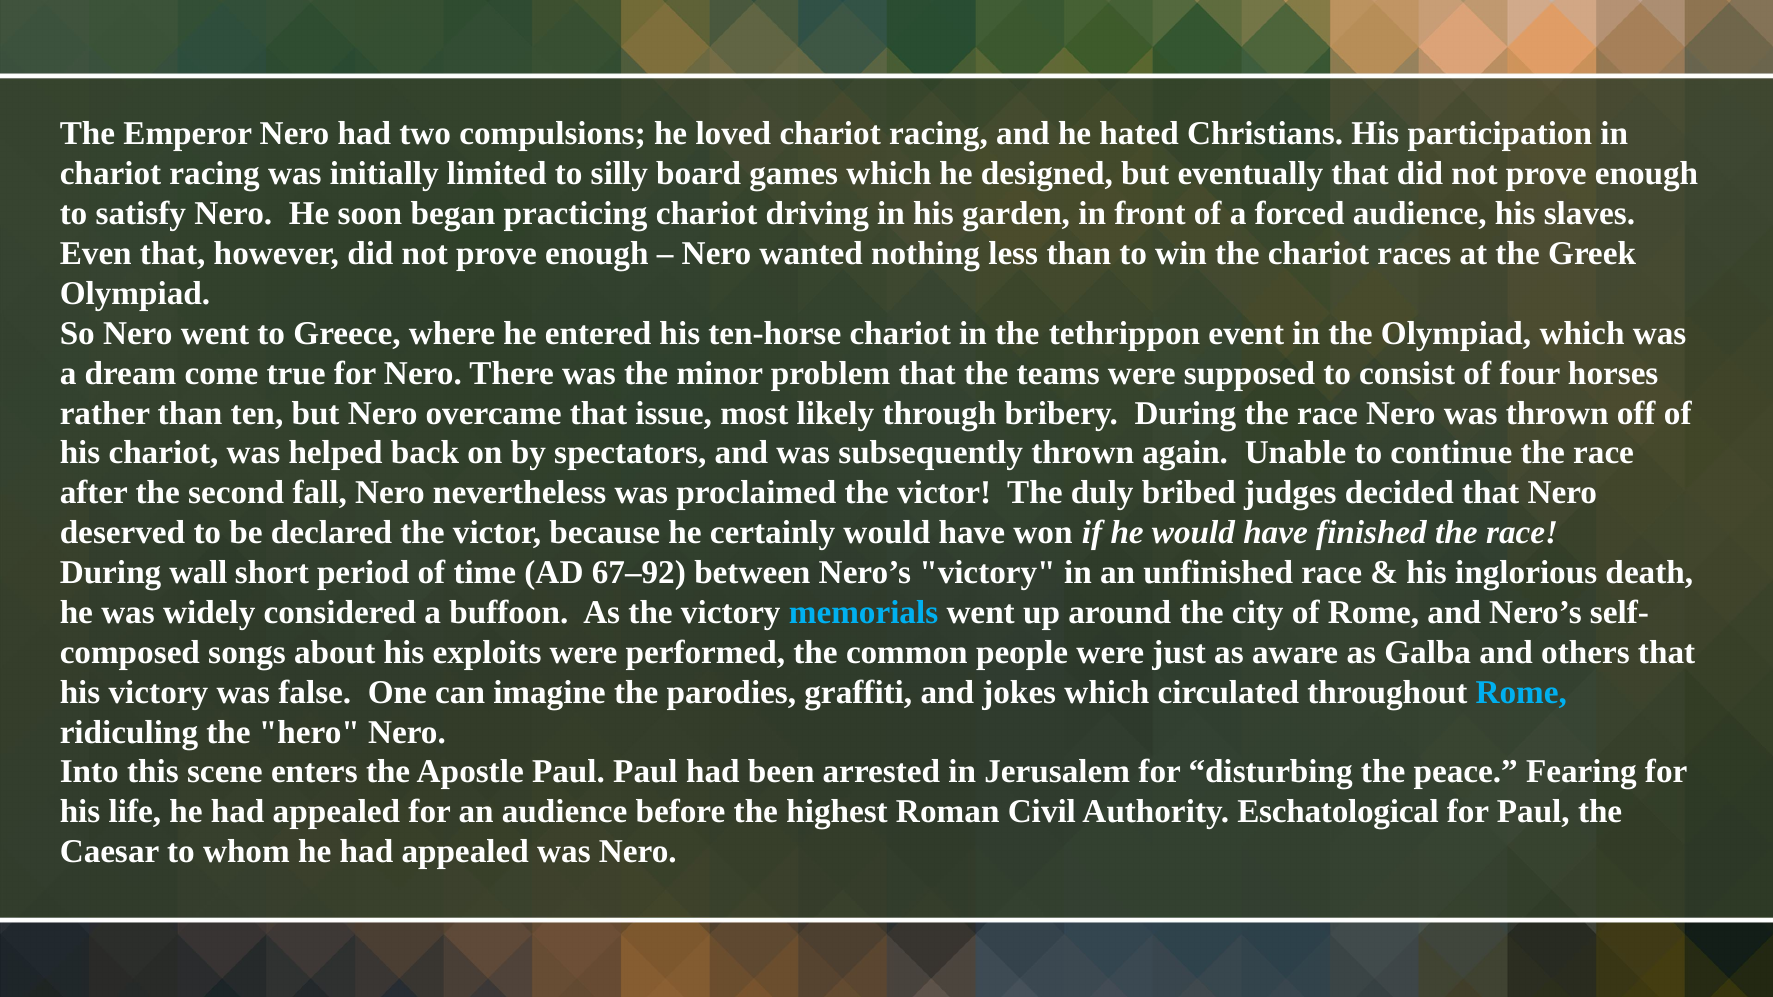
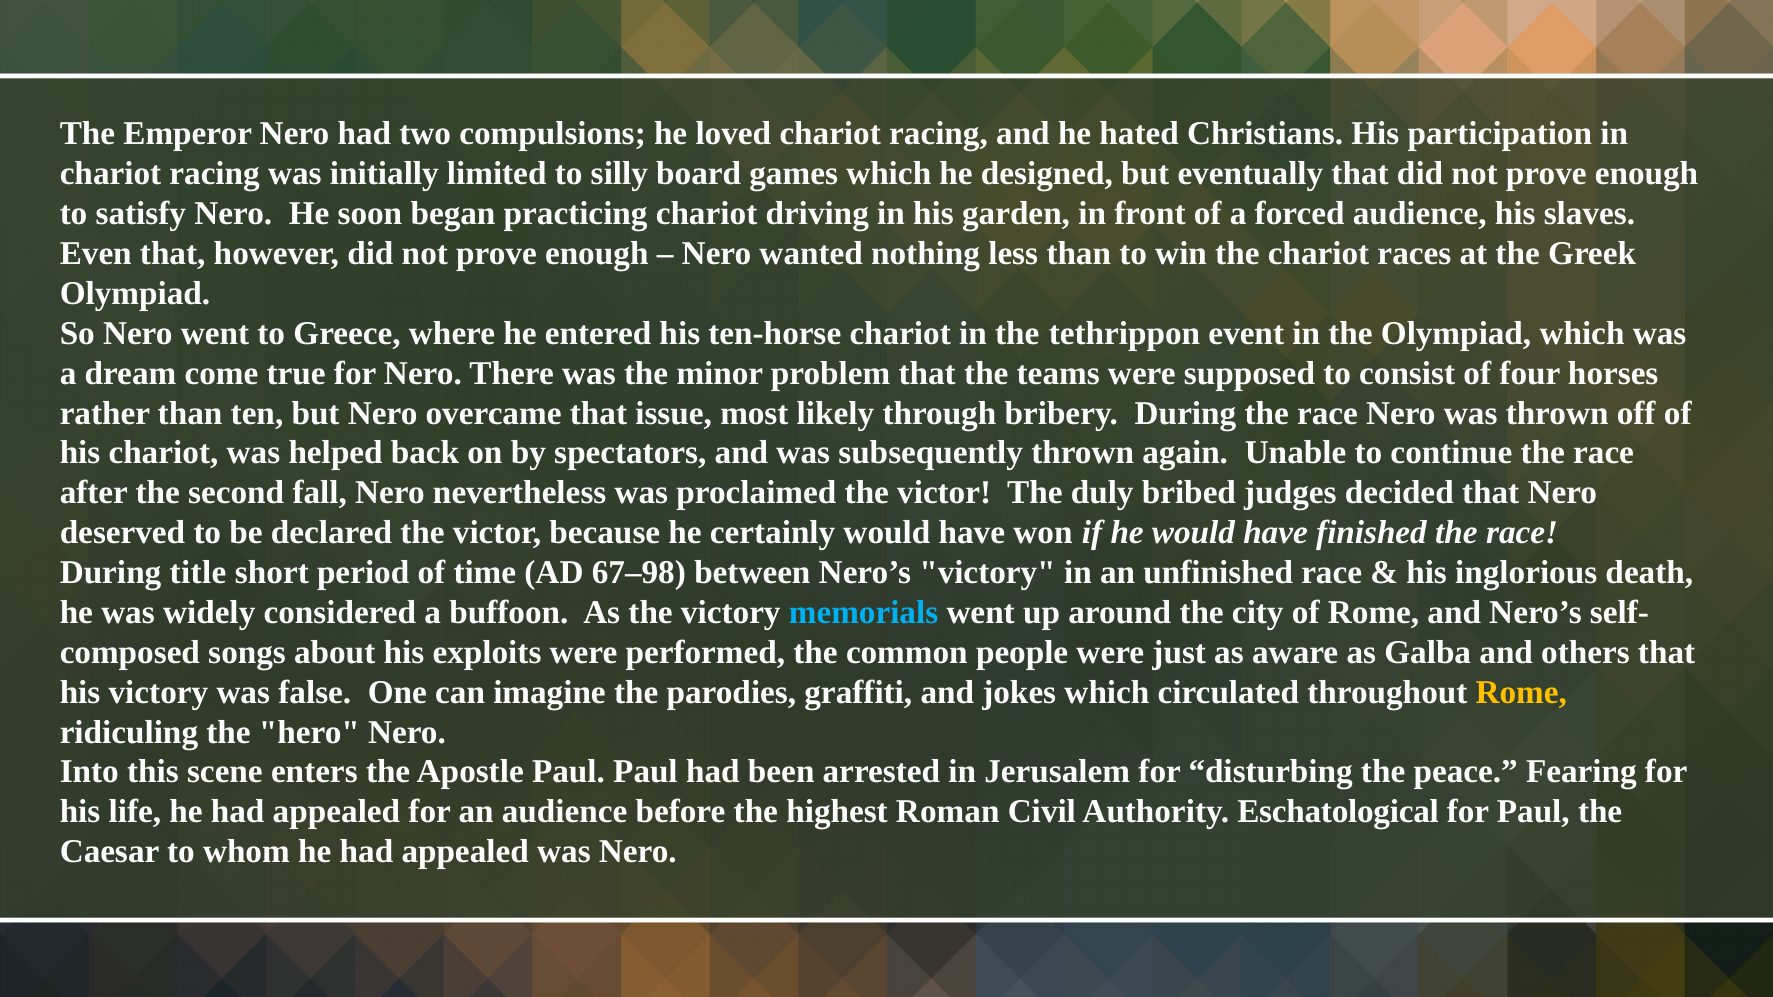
wall: wall -> title (198, 573)
67–92: 67–92 -> 67–98 (639, 573)
Rome colour: light blue -> yellow (1521, 692)
